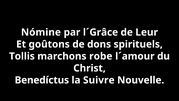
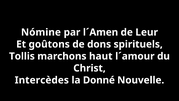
l´Grâce: l´Grâce -> l´Amen (101, 32)
robe: robe -> haut (101, 56)
Benedíctus: Benedíctus -> Intercèdes (42, 80)
Suivre: Suivre -> Donné (99, 80)
